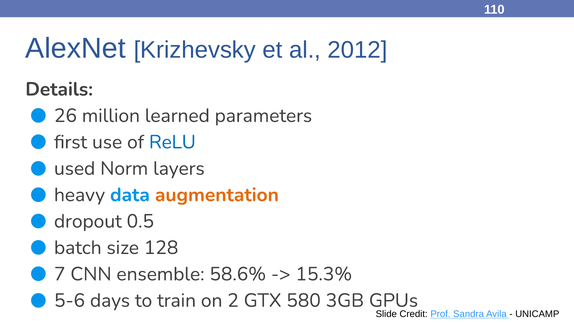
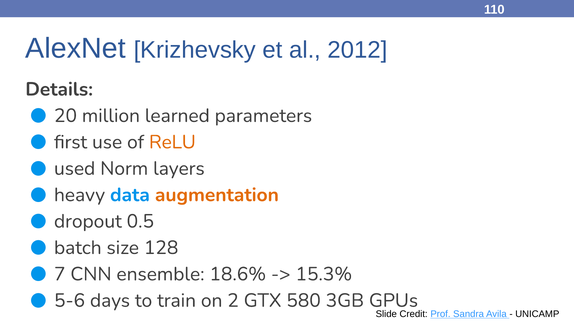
26: 26 -> 20 (65, 116)
ReLU colour: blue -> orange (172, 142)
58.6%: 58.6% -> 18.6% (238, 274)
